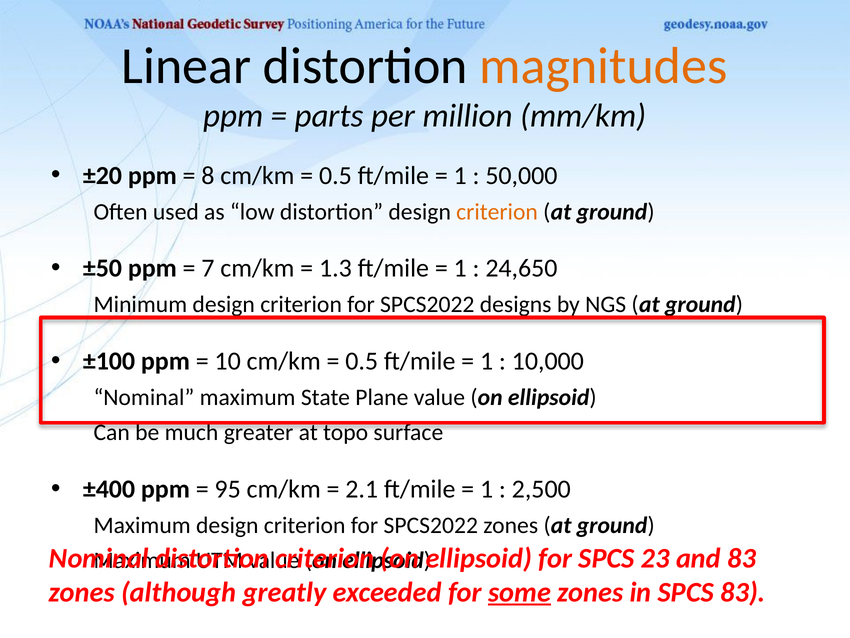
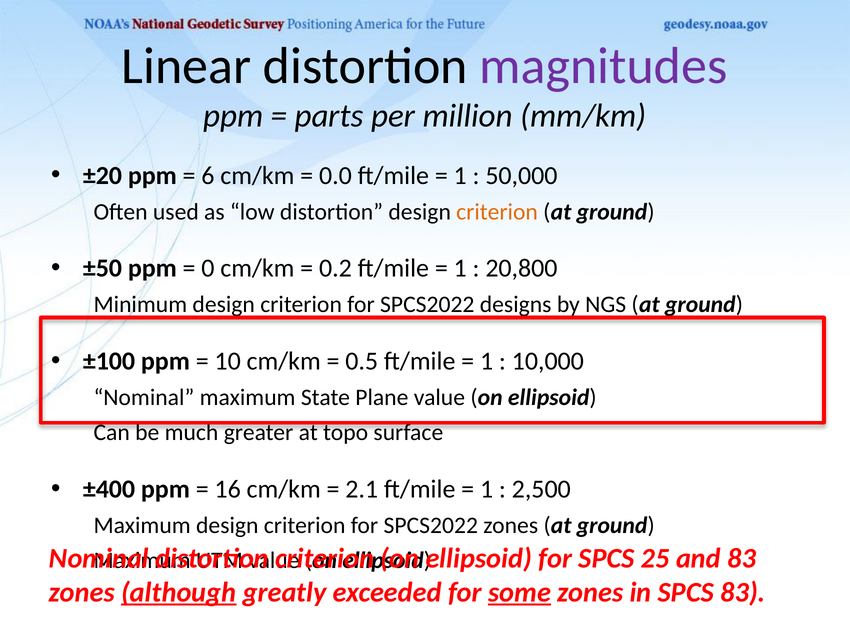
magnitudes colour: orange -> purple (603, 66)
8: 8 -> 6 (208, 175)
0.5: 0.5 -> 0.0 (335, 175)
7: 7 -> 0 (208, 268)
1.3: 1.3 -> 0.2 (335, 268)
24,650: 24,650 -> 20,800 (521, 268)
95: 95 -> 16 (228, 489)
23: 23 -> 25 (655, 558)
although underline: none -> present (179, 592)
